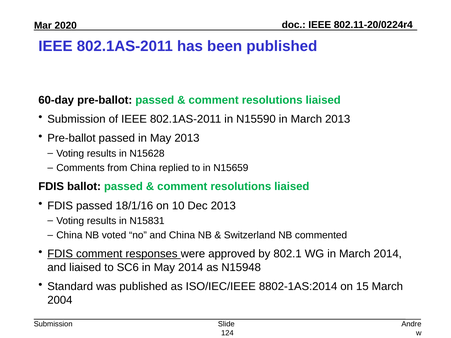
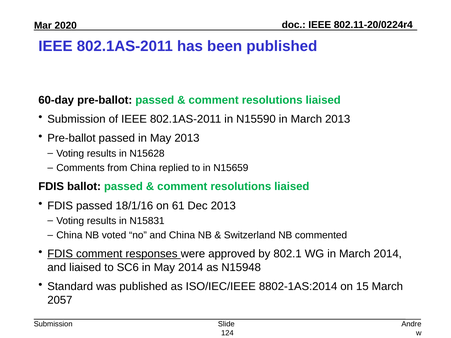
10: 10 -> 61 (178, 206)
2004: 2004 -> 2057 (60, 300)
